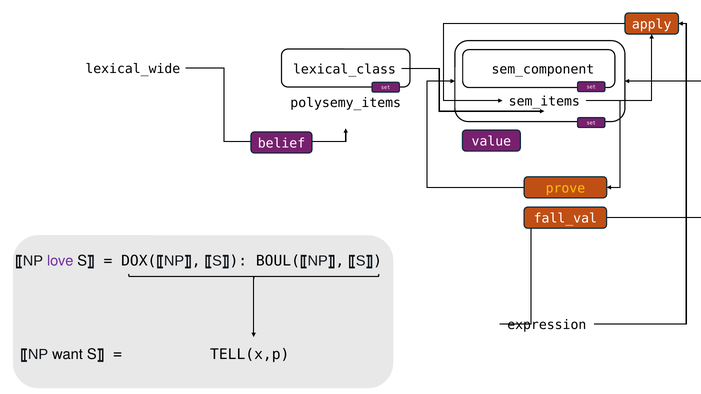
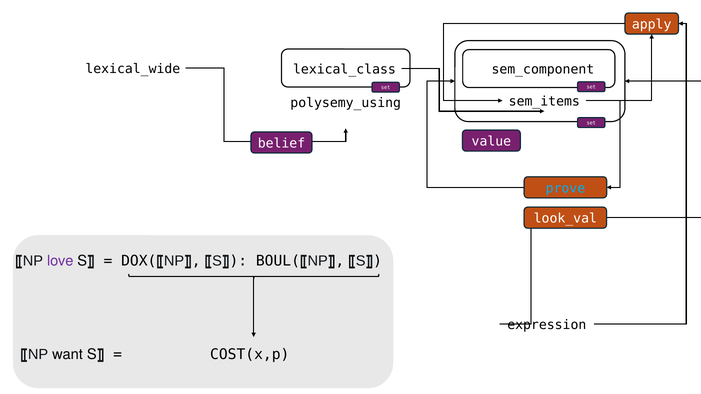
polysemy_items: polysemy_items -> polysemy_using (346, 103)
prove colour: yellow -> light blue (565, 188)
fall_val: fall_val -> look_val (565, 219)
TELL(x,p: TELL(x,p -> COST(x,p (250, 355)
